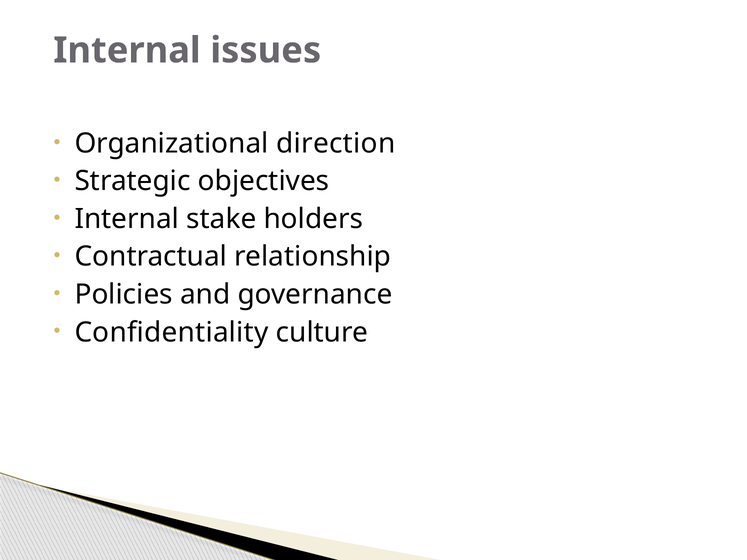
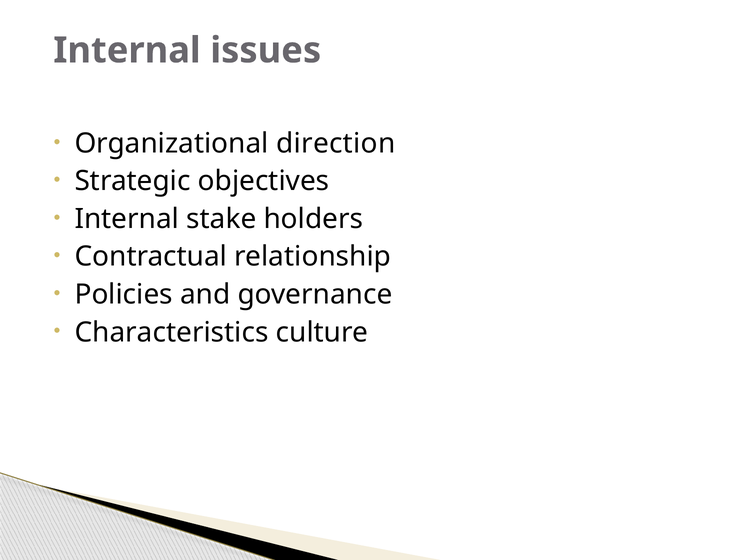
Confidentiality: Confidentiality -> Characteristics (172, 332)
